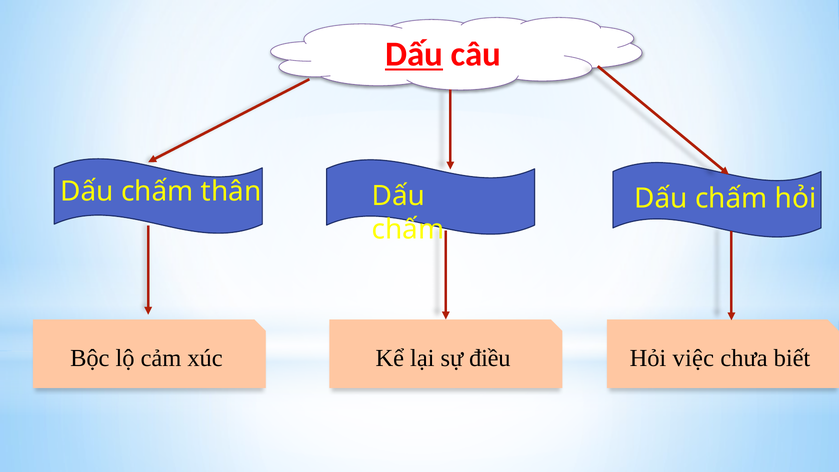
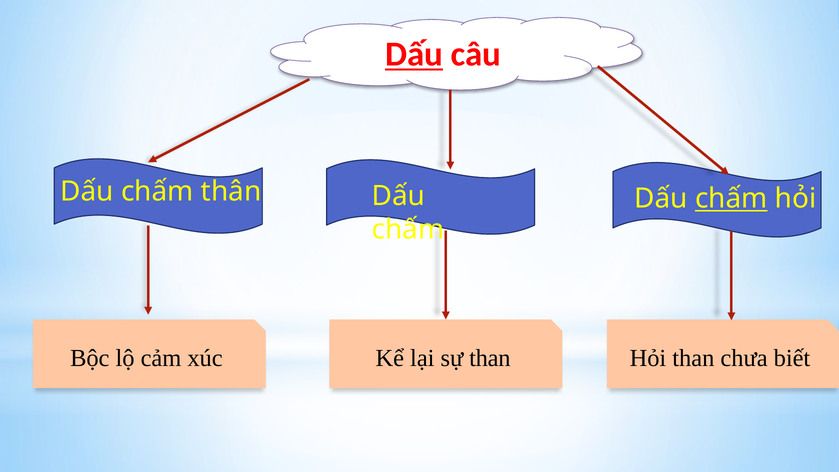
chấm underline: none -> present (731, 199)
sự điều: điều -> than (490, 358)
Hỏi việc: việc -> than (693, 358)
